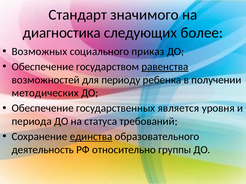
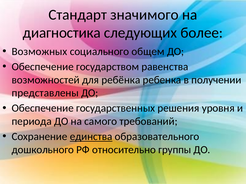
приказ: приказ -> общем (148, 52)
равенства underline: present -> none (165, 67)
периоду: периоду -> ребёнка (121, 80)
методических: методических -> представлены (45, 93)
является: является -> решения (178, 108)
статуса: статуса -> самого (101, 122)
деятельность: деятельность -> дошкольного (43, 150)
